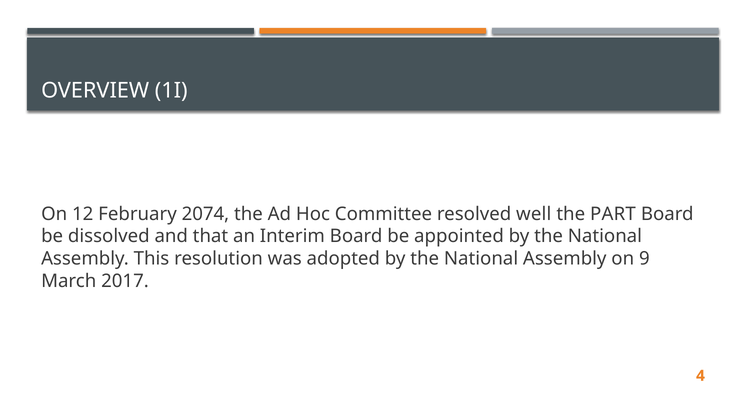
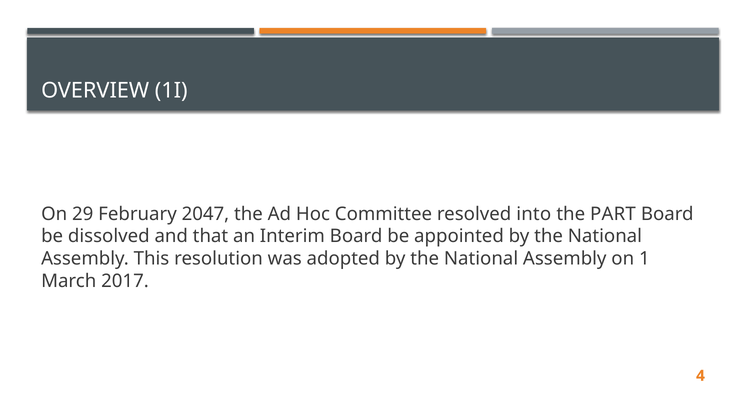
12: 12 -> 29 (83, 214)
2074: 2074 -> 2047 (205, 214)
well: well -> into (534, 214)
9: 9 -> 1 (644, 258)
